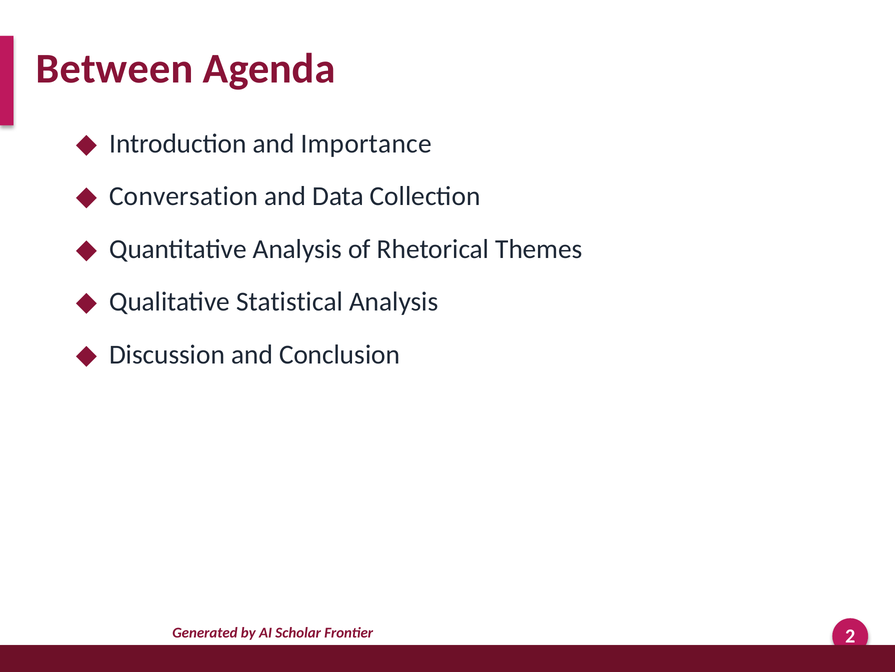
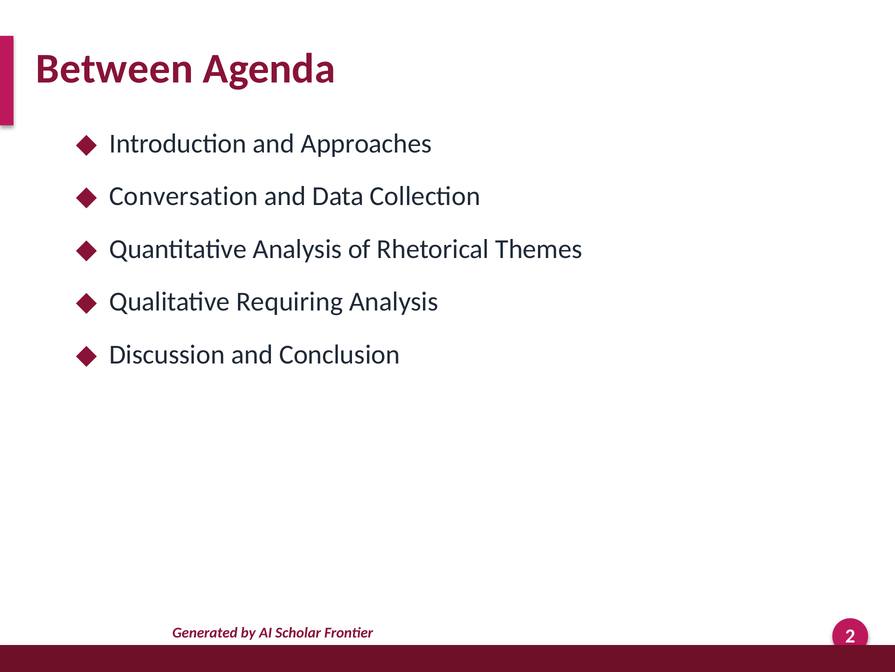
Importance: Importance -> Approaches (366, 144)
Statistical: Statistical -> Requiring (290, 302)
